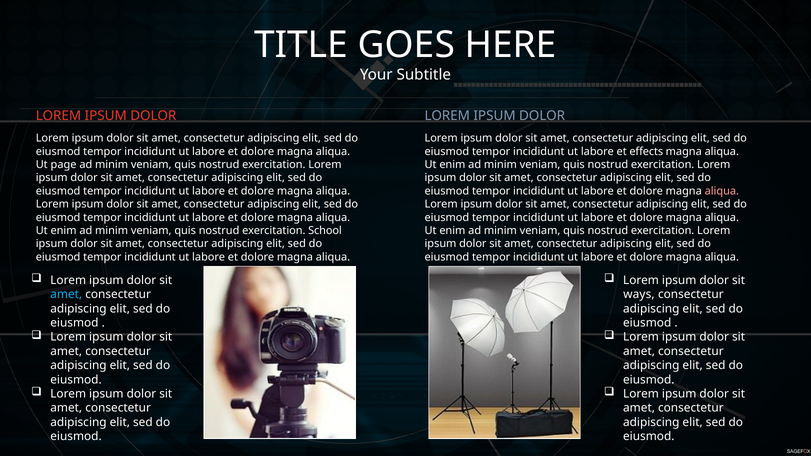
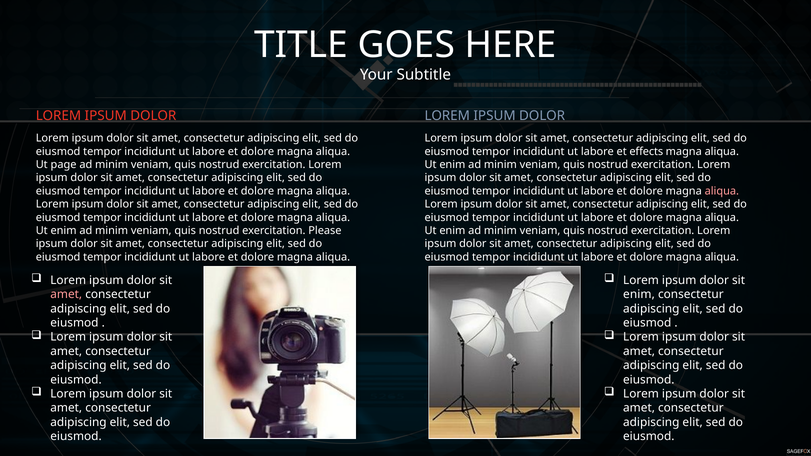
School: School -> Please (325, 231)
amet colour: light blue -> pink (66, 295)
ways: ways -> enim (639, 295)
